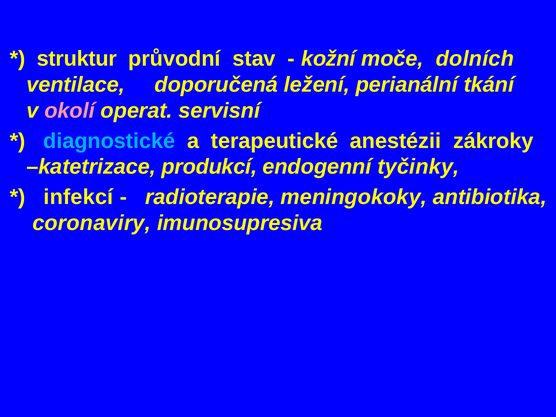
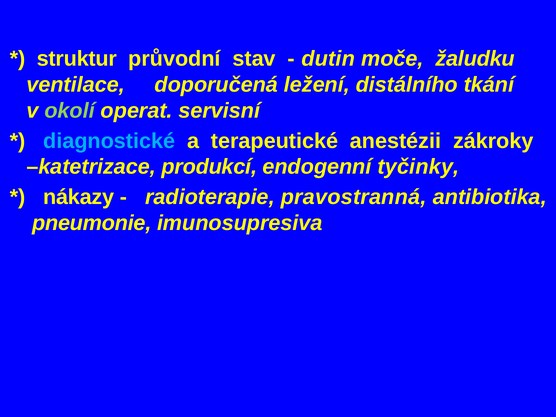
kožní: kožní -> dutin (328, 59)
dolních: dolních -> žaludku (475, 59)
perianální: perianální -> distálního (407, 85)
okolí colour: pink -> light green (70, 111)
infekcí: infekcí -> nákazy (79, 197)
meningokoky: meningokoky -> pravostranná (354, 197)
coronaviry: coronaviry -> pneumonie (92, 223)
